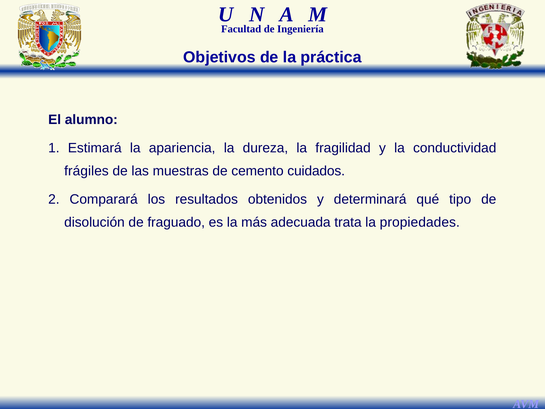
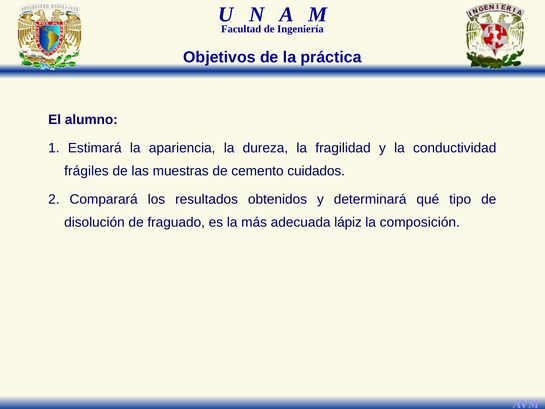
trata: trata -> lápiz (348, 222)
propiedades: propiedades -> composición (420, 222)
